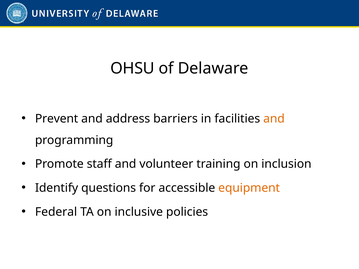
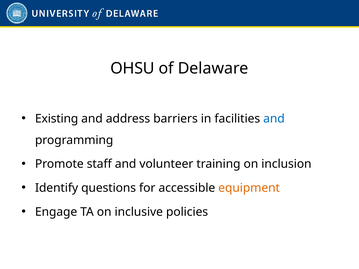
Prevent: Prevent -> Existing (57, 119)
and colour: orange -> blue (274, 119)
Federal: Federal -> Engage (56, 212)
